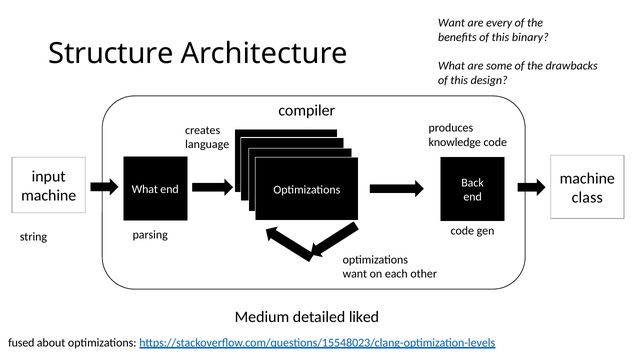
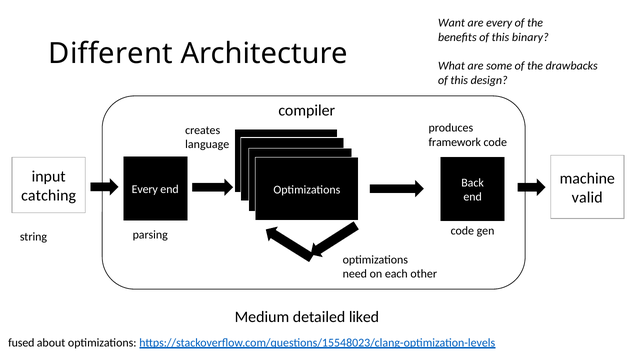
Structure: Structure -> Different (111, 53)
knowledge: knowledge -> framework (455, 142)
What: What -> Every (145, 189)
machine: machine -> catching (49, 196)
class: class -> valid (587, 197)
want: want -> need (355, 274)
